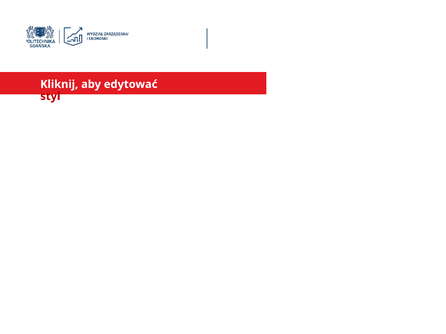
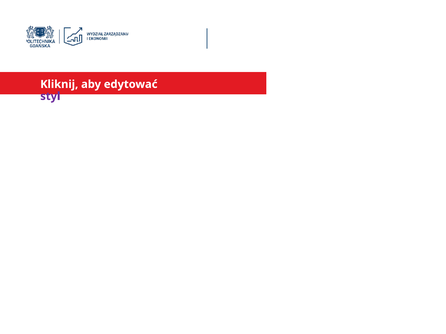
styl colour: red -> purple (50, 96)
